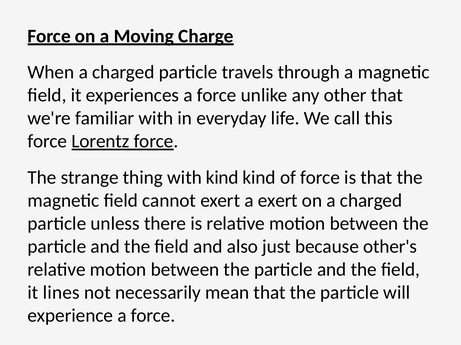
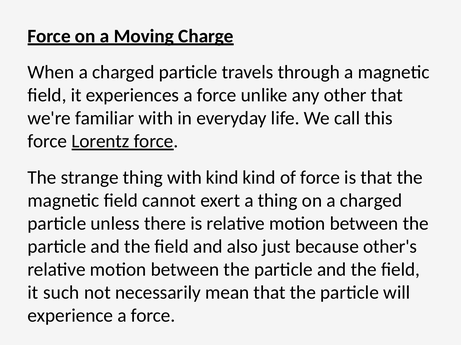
a exert: exert -> thing (278, 201)
lines: lines -> such (61, 293)
